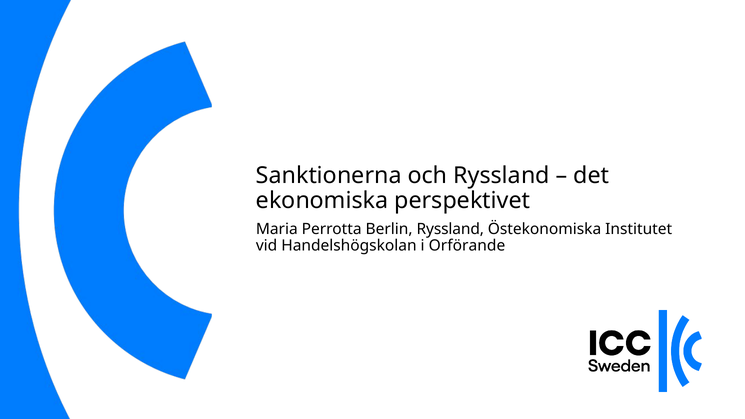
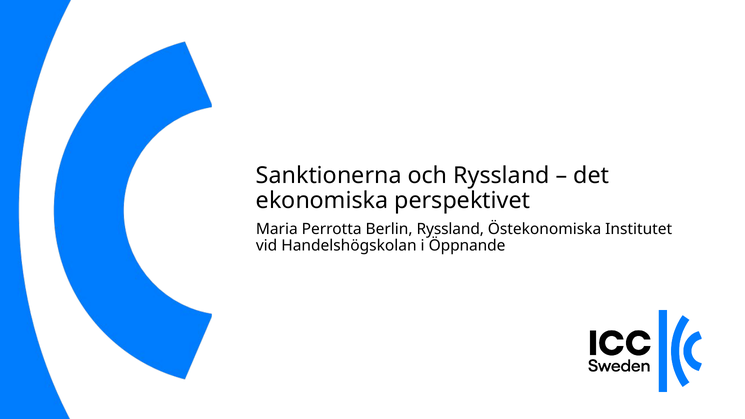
Orförande: Orförande -> Öppnande (467, 246)
